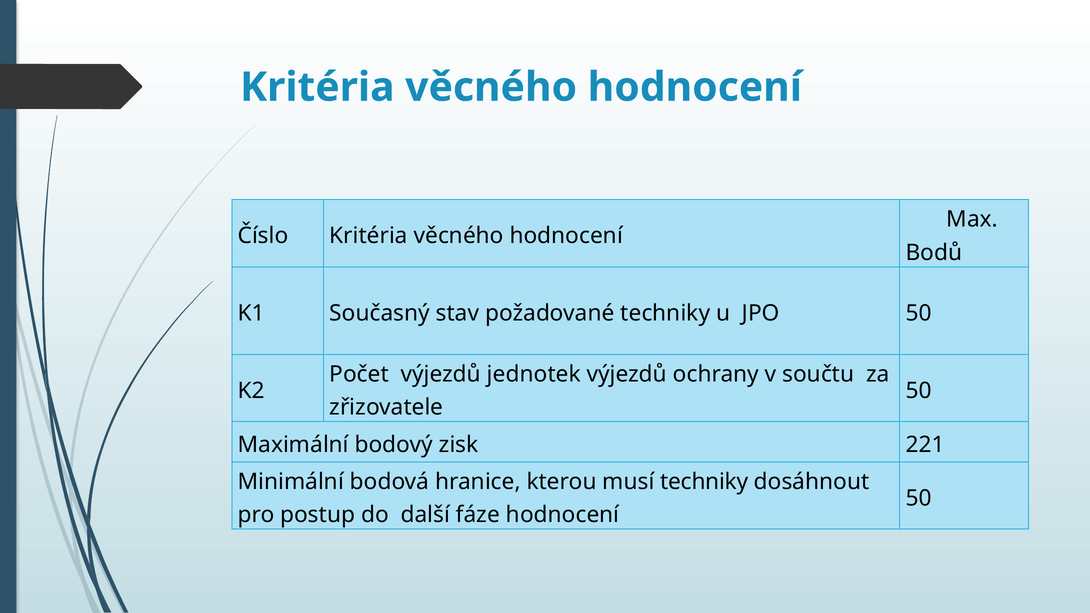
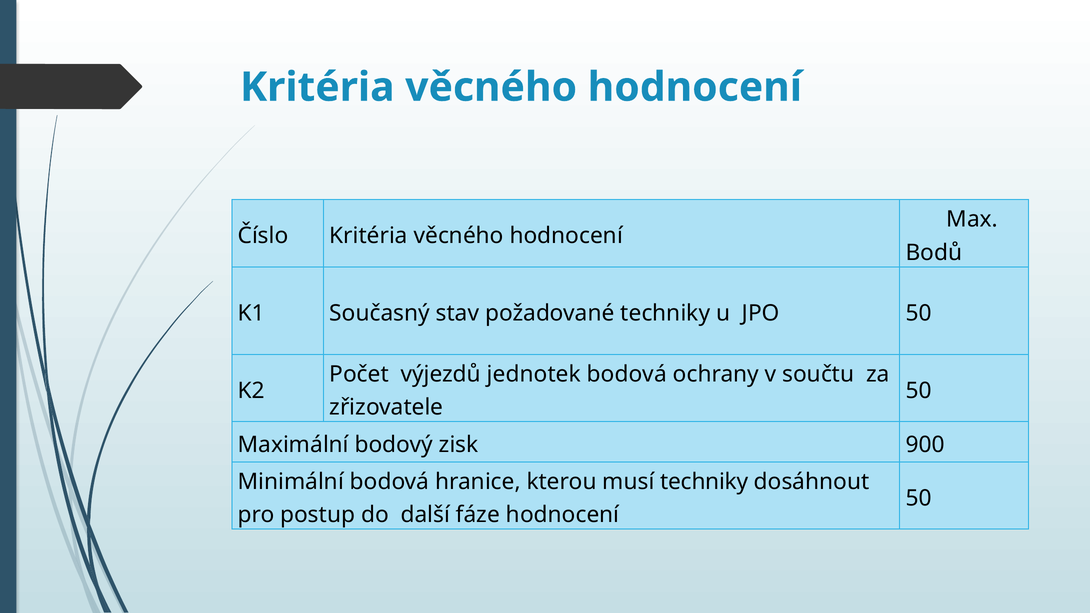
jednotek výjezdů: výjezdů -> bodová (627, 374)
221: 221 -> 900 (925, 445)
